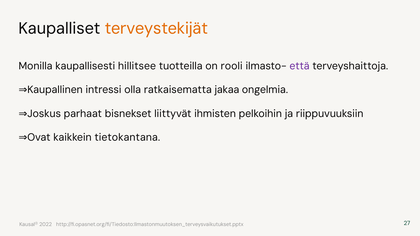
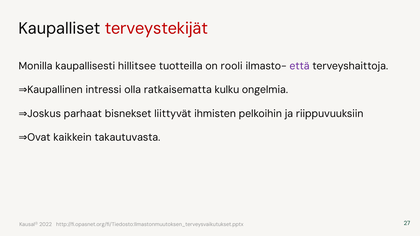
terveystekijät colour: orange -> red (156, 29)
jakaa: jakaa -> kulku (227, 90)
tietokantana: tietokantana -> takautuvasta (127, 137)
